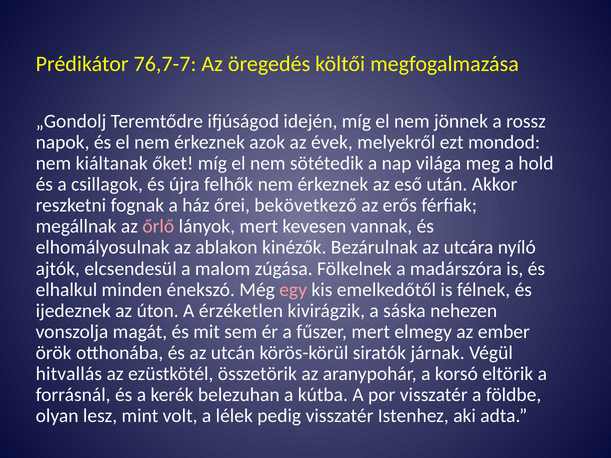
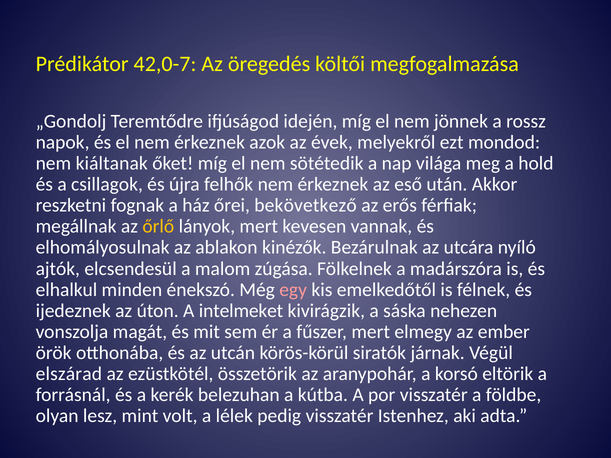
76,7-7: 76,7-7 -> 42,0-7 (165, 64)
őrlő colour: pink -> yellow (158, 227)
érzéketlen: érzéketlen -> intelmeket (241, 311)
hitvallás: hitvallás -> elszárad (69, 374)
